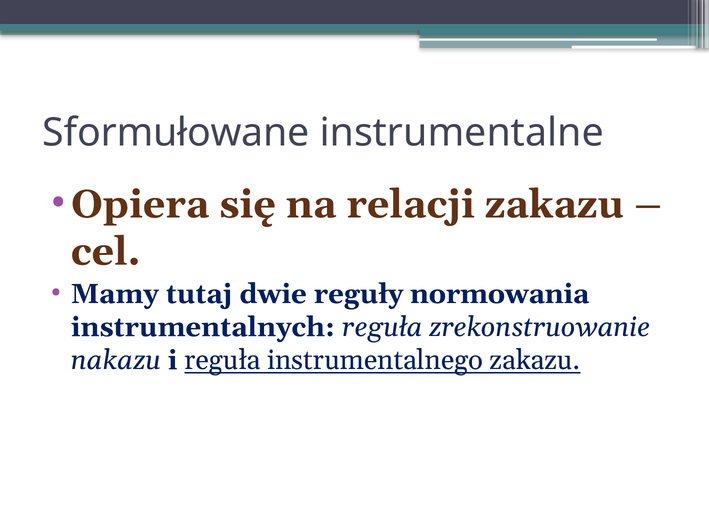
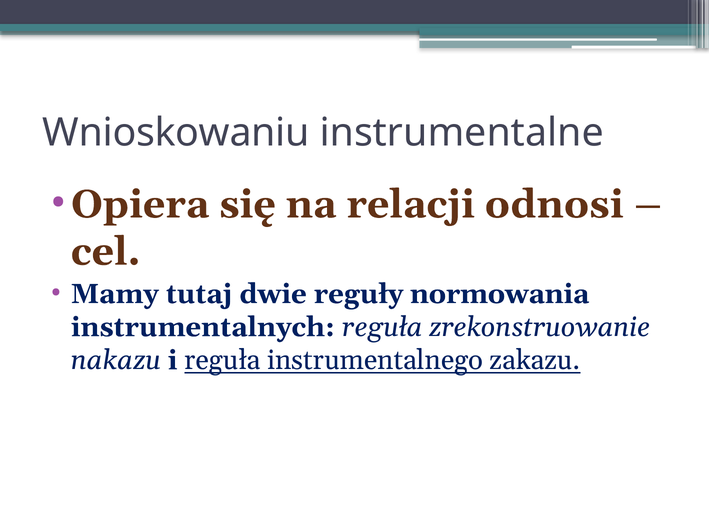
Sformułowane: Sformułowane -> Wnioskowaniu (176, 133)
relacji zakazu: zakazu -> odnosi (554, 204)
